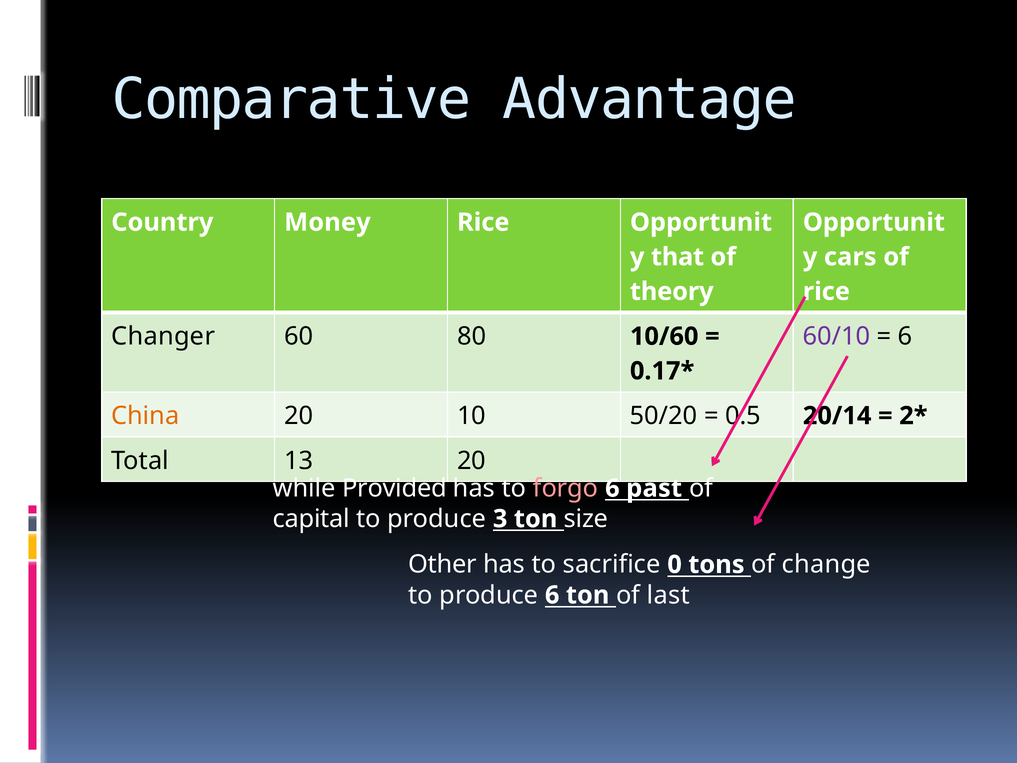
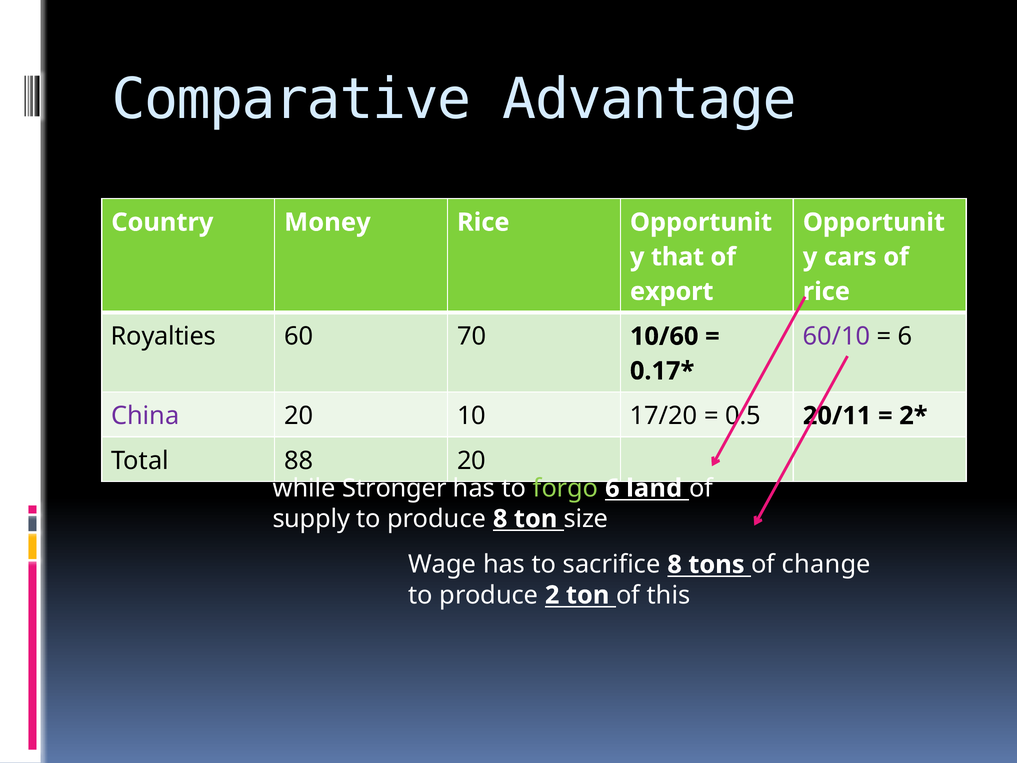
theory: theory -> export (672, 291)
Changer: Changer -> Royalties (163, 336)
80: 80 -> 70 (472, 336)
China colour: orange -> purple (145, 416)
50/20: 50/20 -> 17/20 (664, 416)
20/14: 20/14 -> 20/11 (837, 416)
13: 13 -> 88 (299, 460)
Provided: Provided -> Stronger (394, 488)
forgo colour: pink -> light green (566, 488)
past: past -> land (654, 488)
capital: capital -> supply (311, 519)
produce 3: 3 -> 8 (500, 519)
Other: Other -> Wage (442, 564)
sacrifice 0: 0 -> 8 (675, 564)
produce 6: 6 -> 2 (552, 595)
last: last -> this (669, 595)
